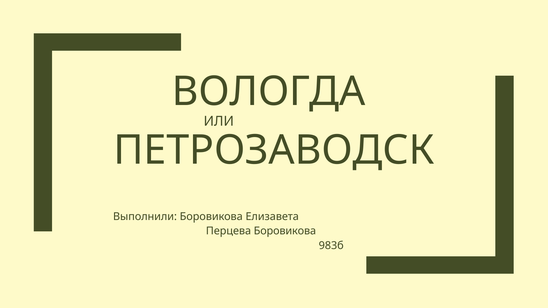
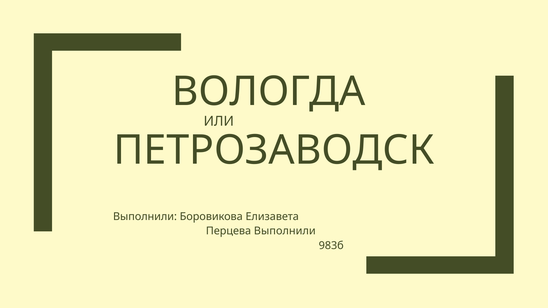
Перцева Боровикова: Боровикова -> Выполнили (285, 231)
